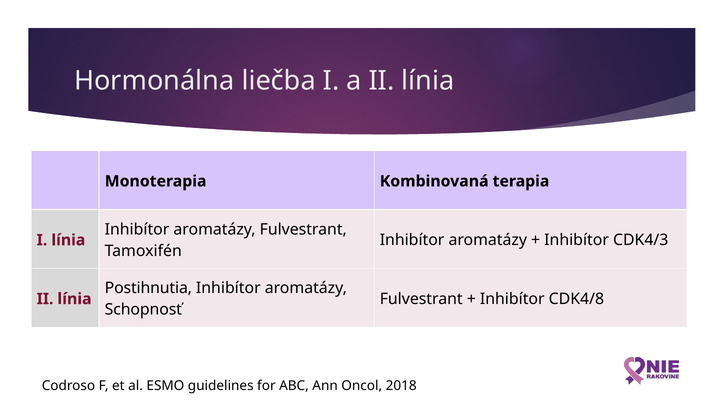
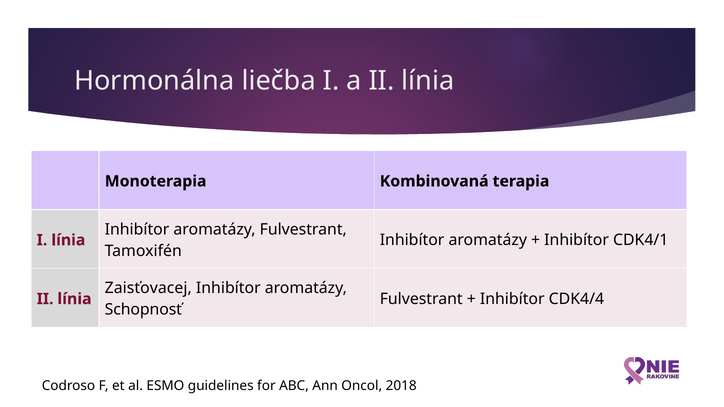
CDK4/3: CDK4/3 -> CDK4/1 (641, 240)
Postihnutia: Postihnutia -> Zaisťovacej (148, 288)
CDK4/8: CDK4/8 -> CDK4/4 (576, 299)
